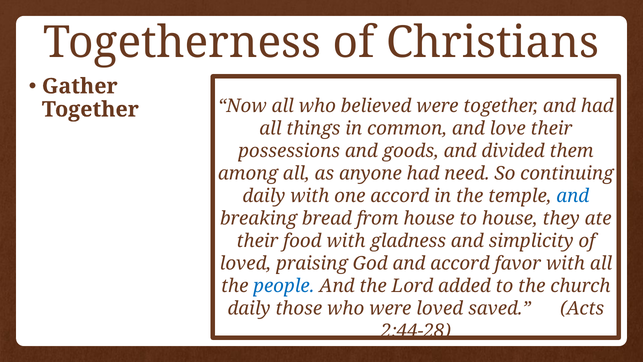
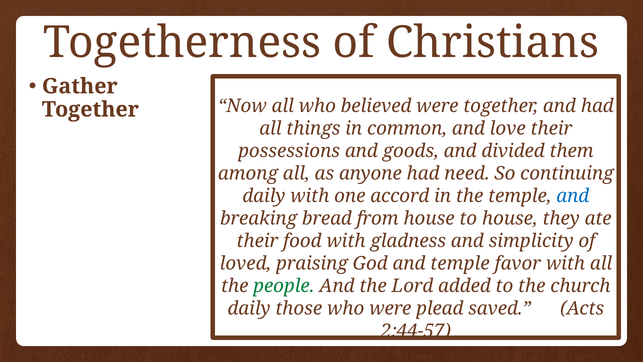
and accord: accord -> temple (460, 263)
people colour: blue -> green (284, 286)
were loved: loved -> plead (440, 308)
2:44-28: 2:44-28 -> 2:44-57 (416, 331)
